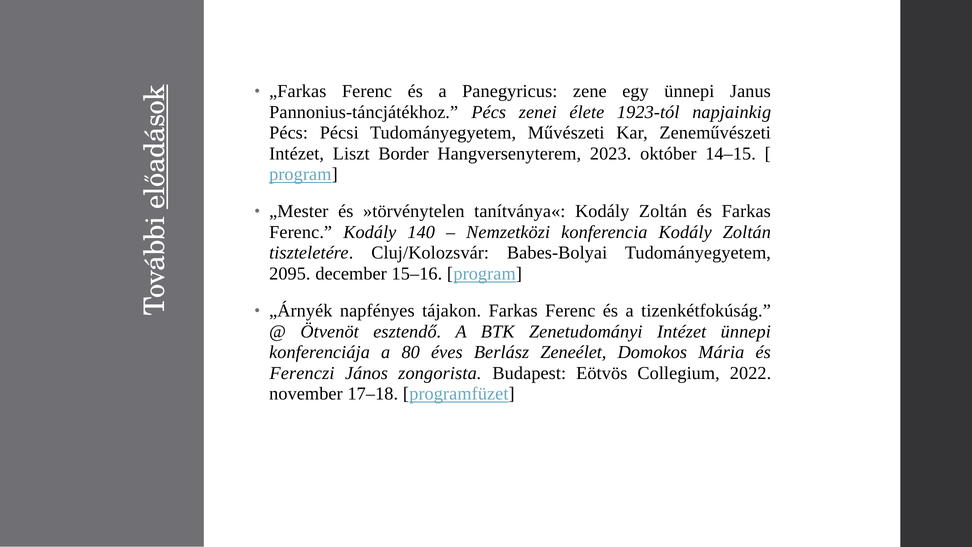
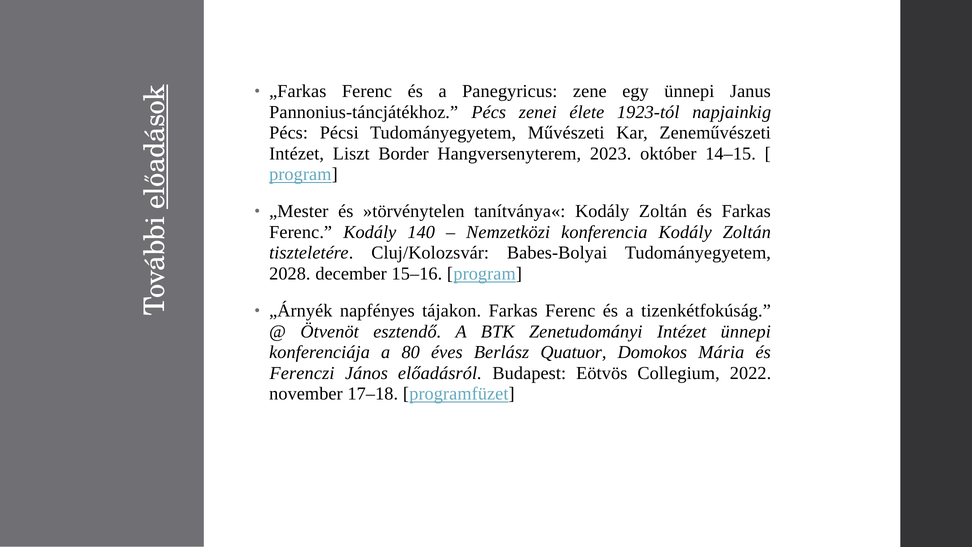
2095: 2095 -> 2028 (290, 274)
Zeneélet: Zeneélet -> Quatuor (573, 352)
zongorista: zongorista -> előadásról (440, 373)
